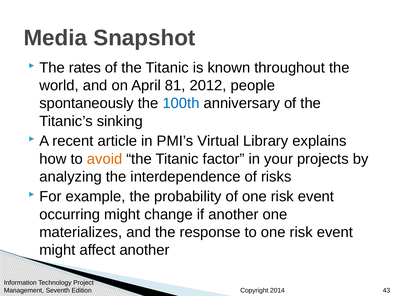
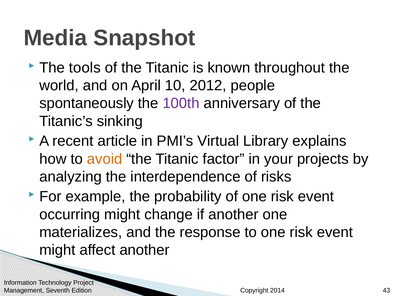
rates: rates -> tools (85, 68)
81: 81 -> 10 (175, 85)
100th colour: blue -> purple (181, 103)
